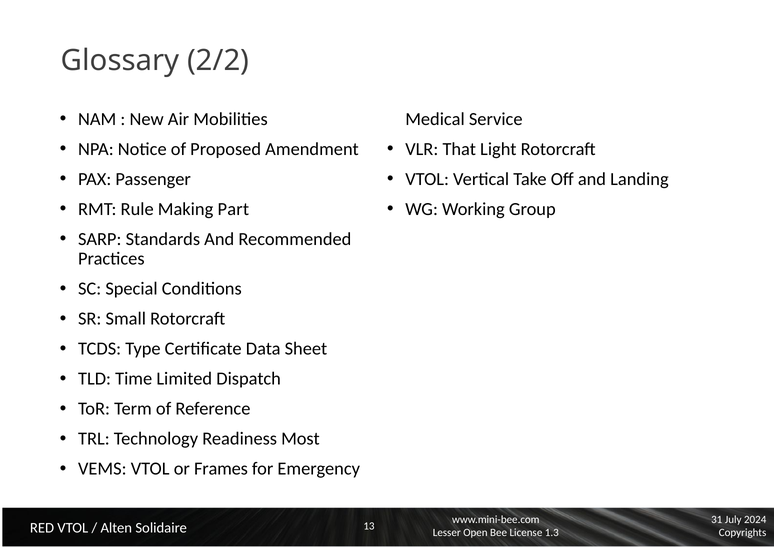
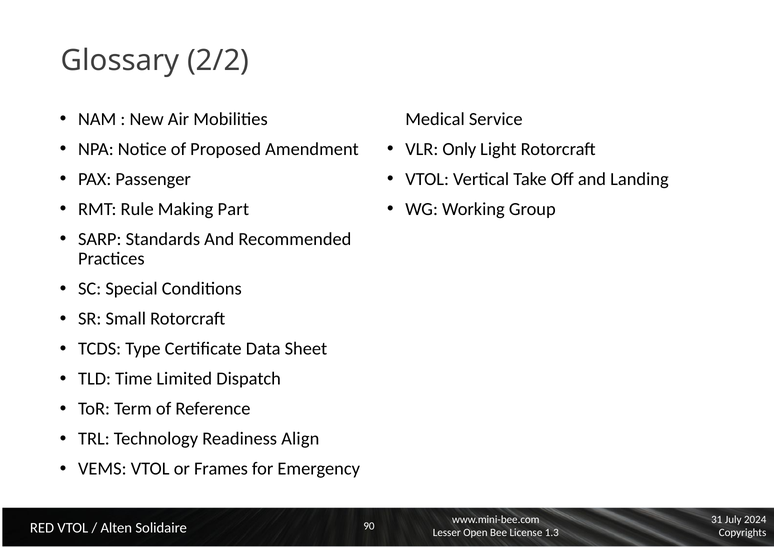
That: That -> Only (459, 149)
Most: Most -> Align (300, 439)
13: 13 -> 90 (369, 526)
